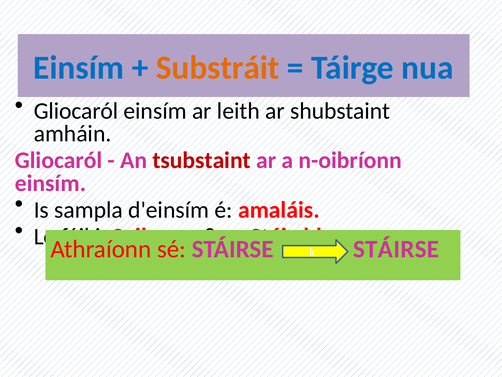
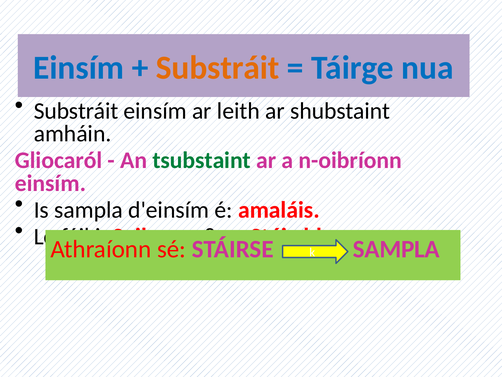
Gliocaról: Gliocaról -> Substráit (76, 111)
tsubstaint colour: red -> green (202, 160)
STÁIRSE: STÁIRSE -> SAMPLA (396, 249)
